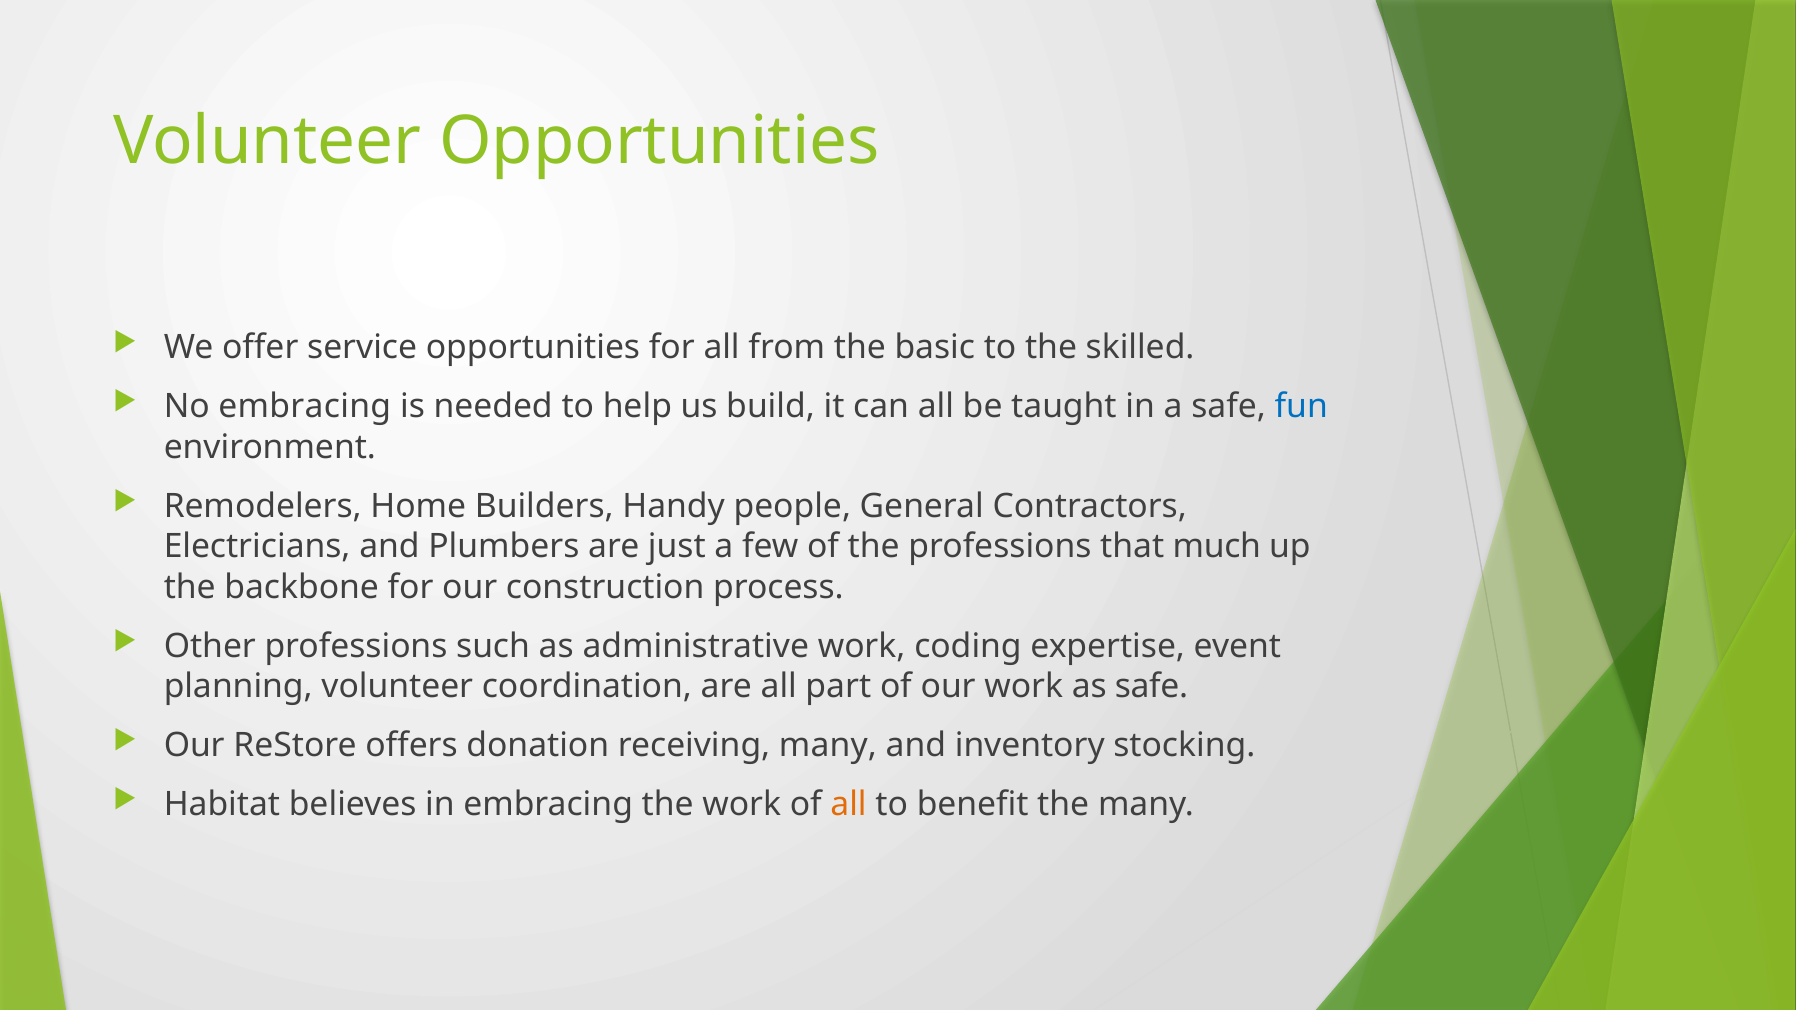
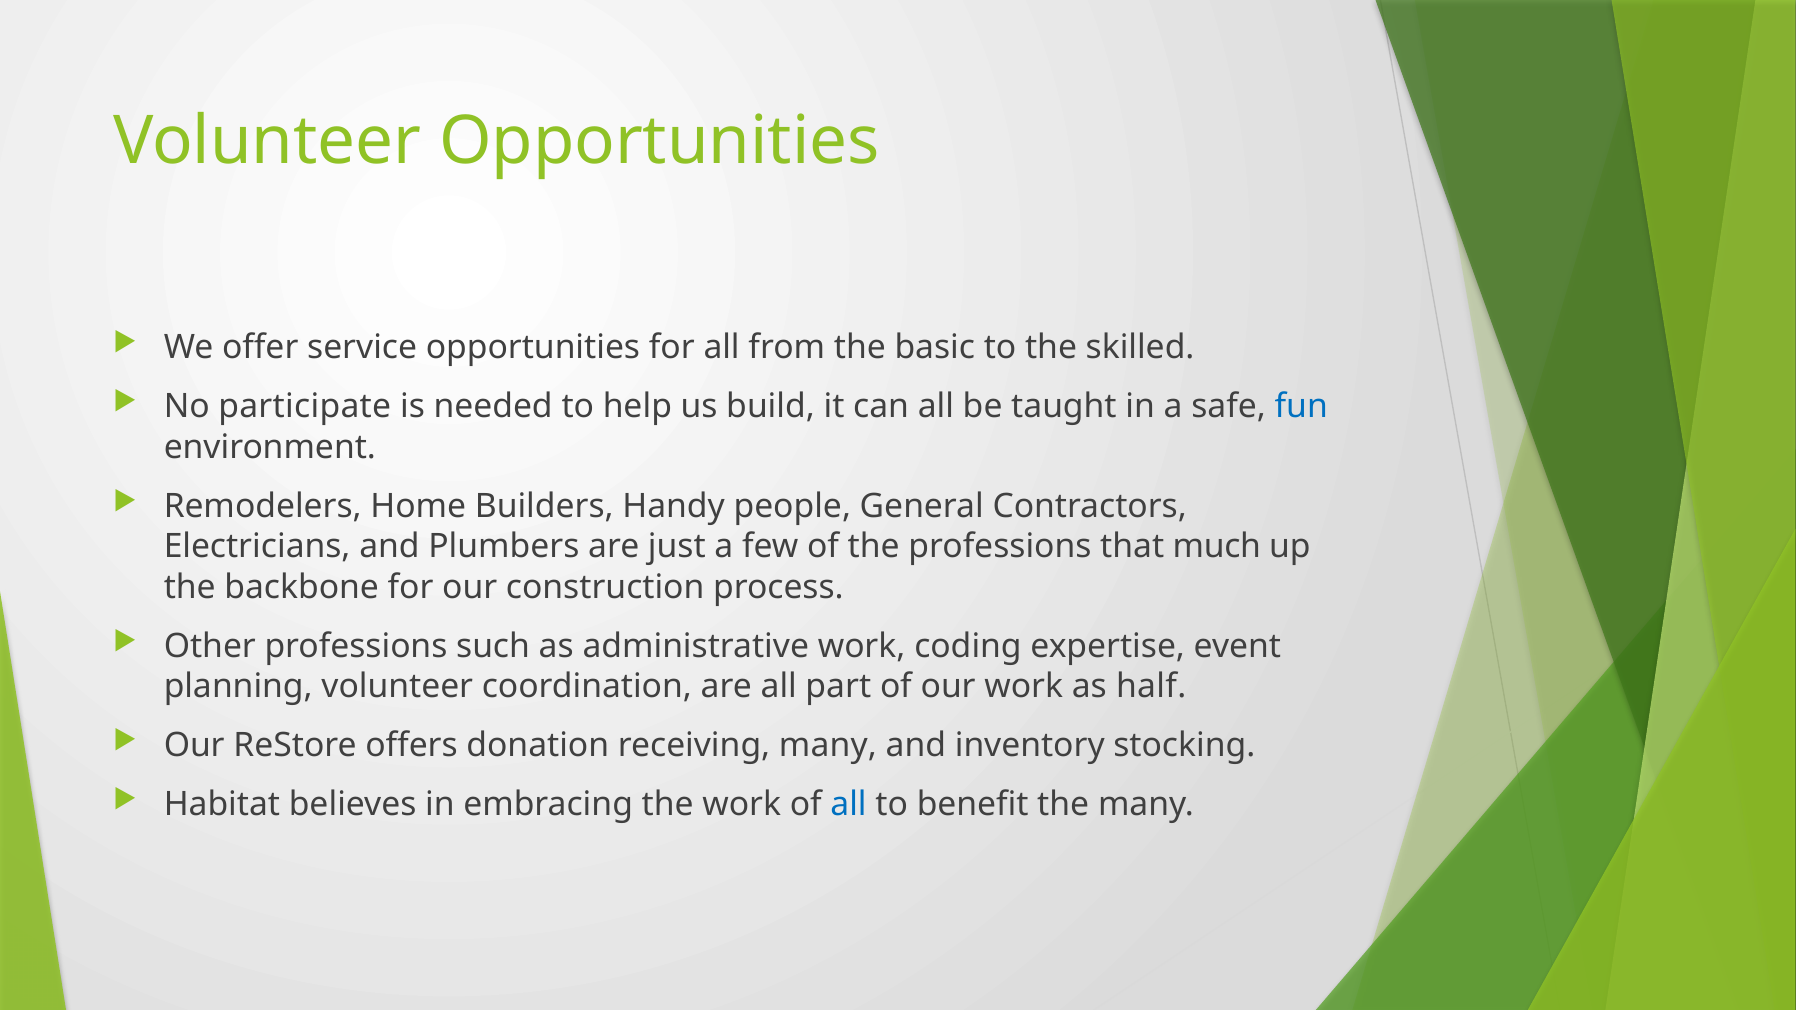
No embracing: embracing -> participate (305, 407)
as safe: safe -> half (1151, 687)
all colour: orange -> blue (849, 805)
